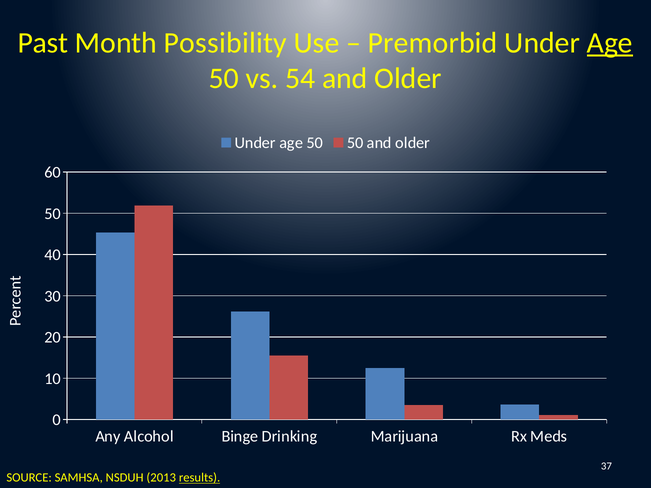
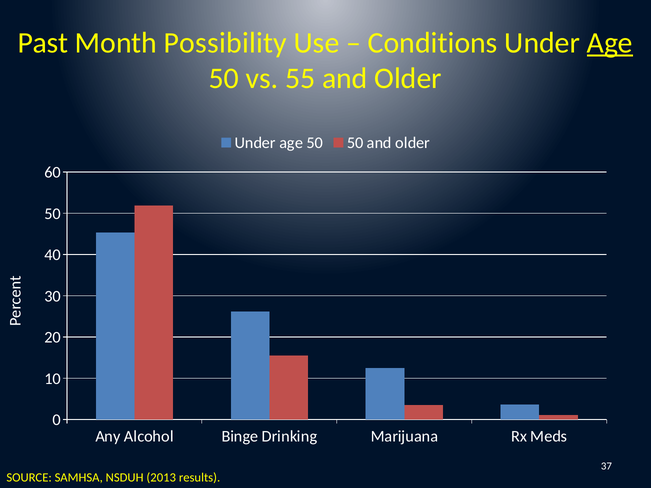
Premorbid: Premorbid -> Conditions (433, 43)
54: 54 -> 55 (300, 79)
results underline: present -> none (200, 478)
